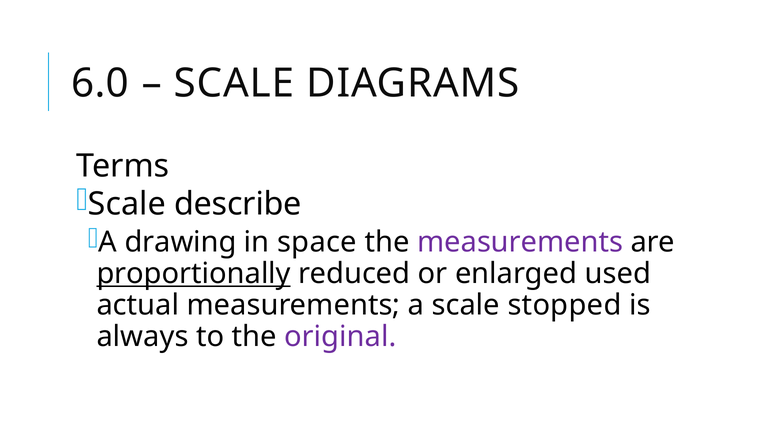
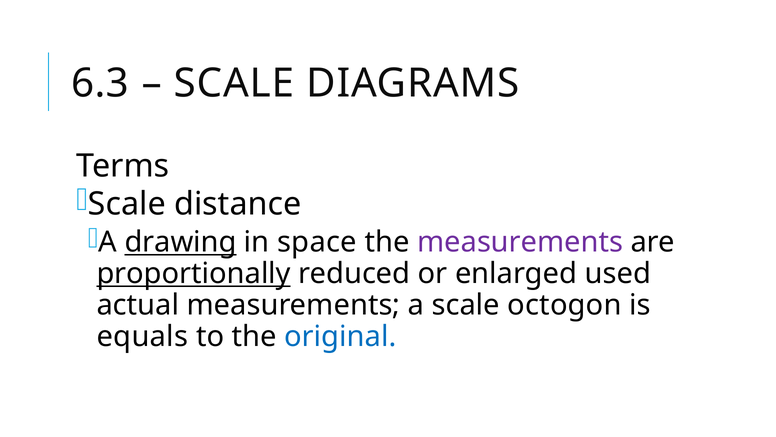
6.0: 6.0 -> 6.3 (100, 83)
describe: describe -> distance (238, 204)
drawing underline: none -> present (181, 242)
stopped: stopped -> octogon (565, 305)
always: always -> equals (142, 336)
original colour: purple -> blue (340, 336)
